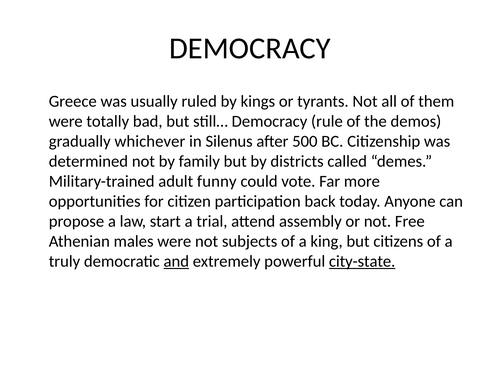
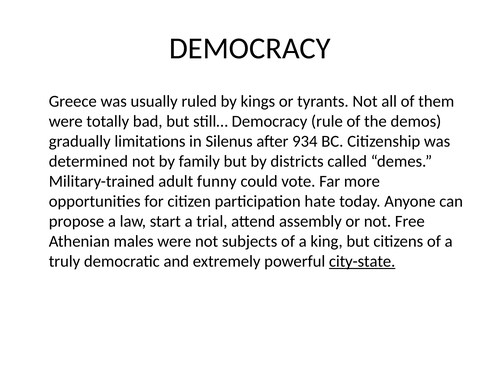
whichever: whichever -> limitations (150, 141)
500: 500 -> 934 (305, 141)
back: back -> hate (320, 201)
and underline: present -> none (176, 261)
